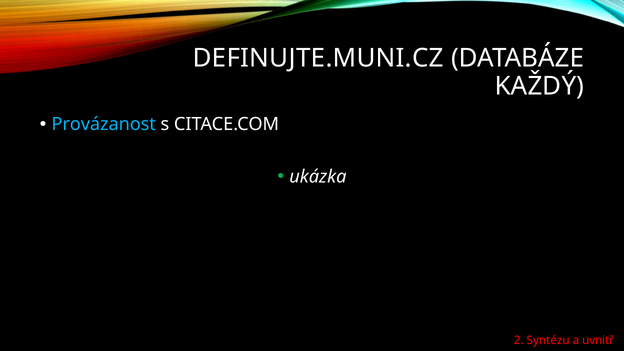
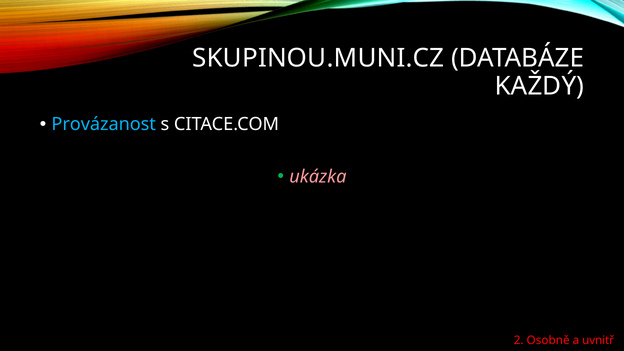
DEFINUJTE.MUNI.CZ: DEFINUJTE.MUNI.CZ -> SKUPINOU.MUNI.CZ (318, 58)
ukázka colour: white -> pink (318, 177)
Syntézu: Syntézu -> Osobně (548, 340)
